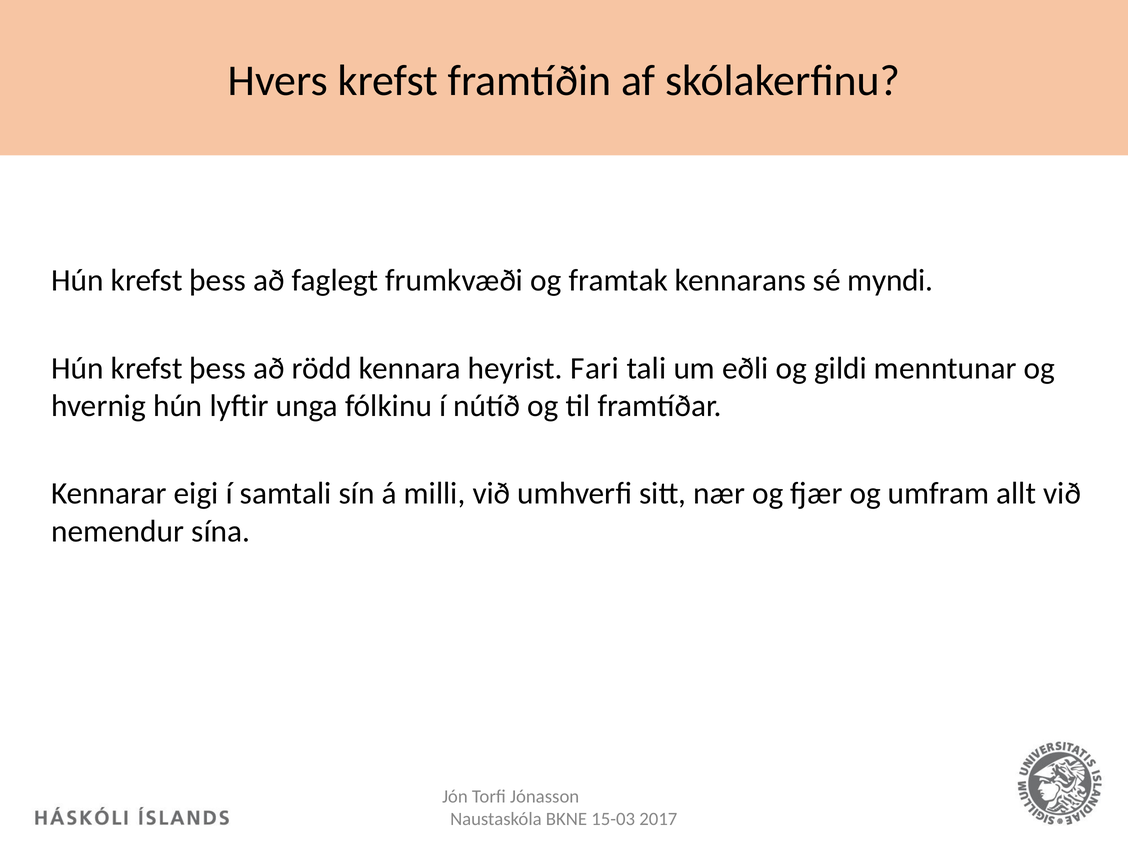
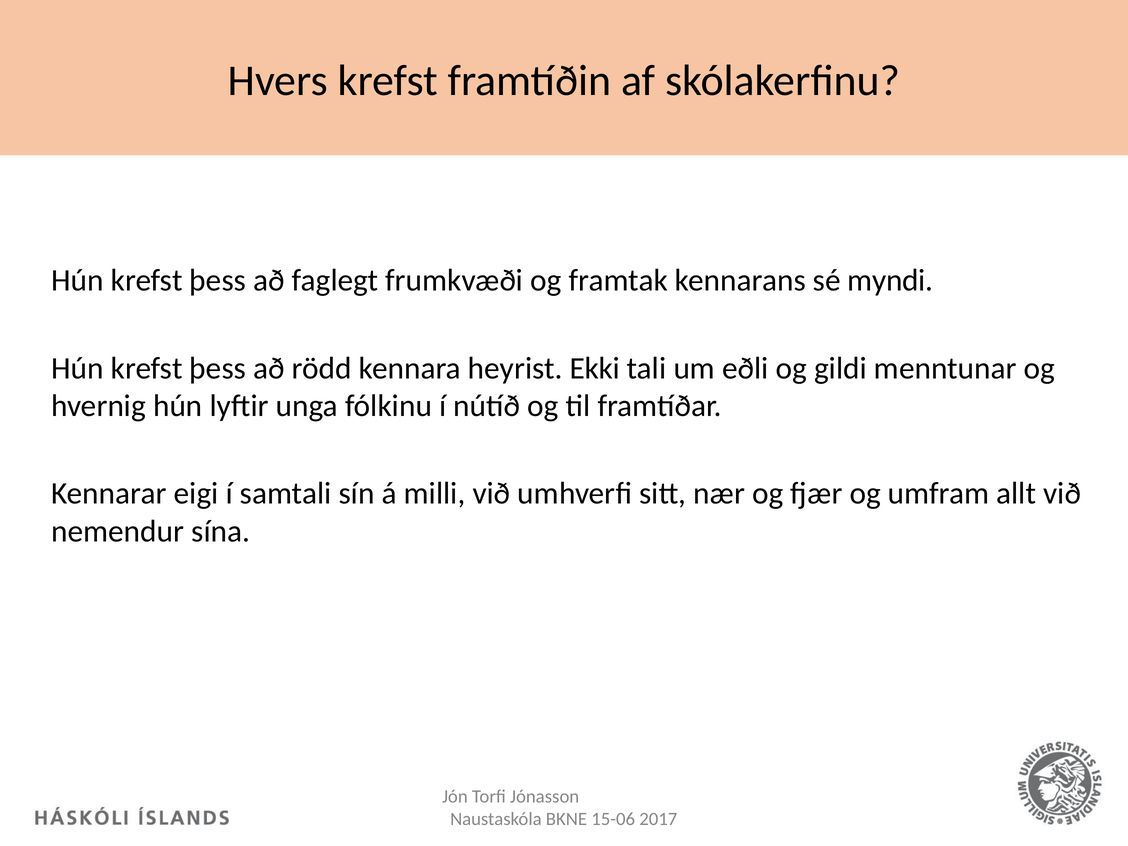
Fari: Fari -> Ekki (595, 368)
15-03: 15-03 -> 15-06 (613, 819)
